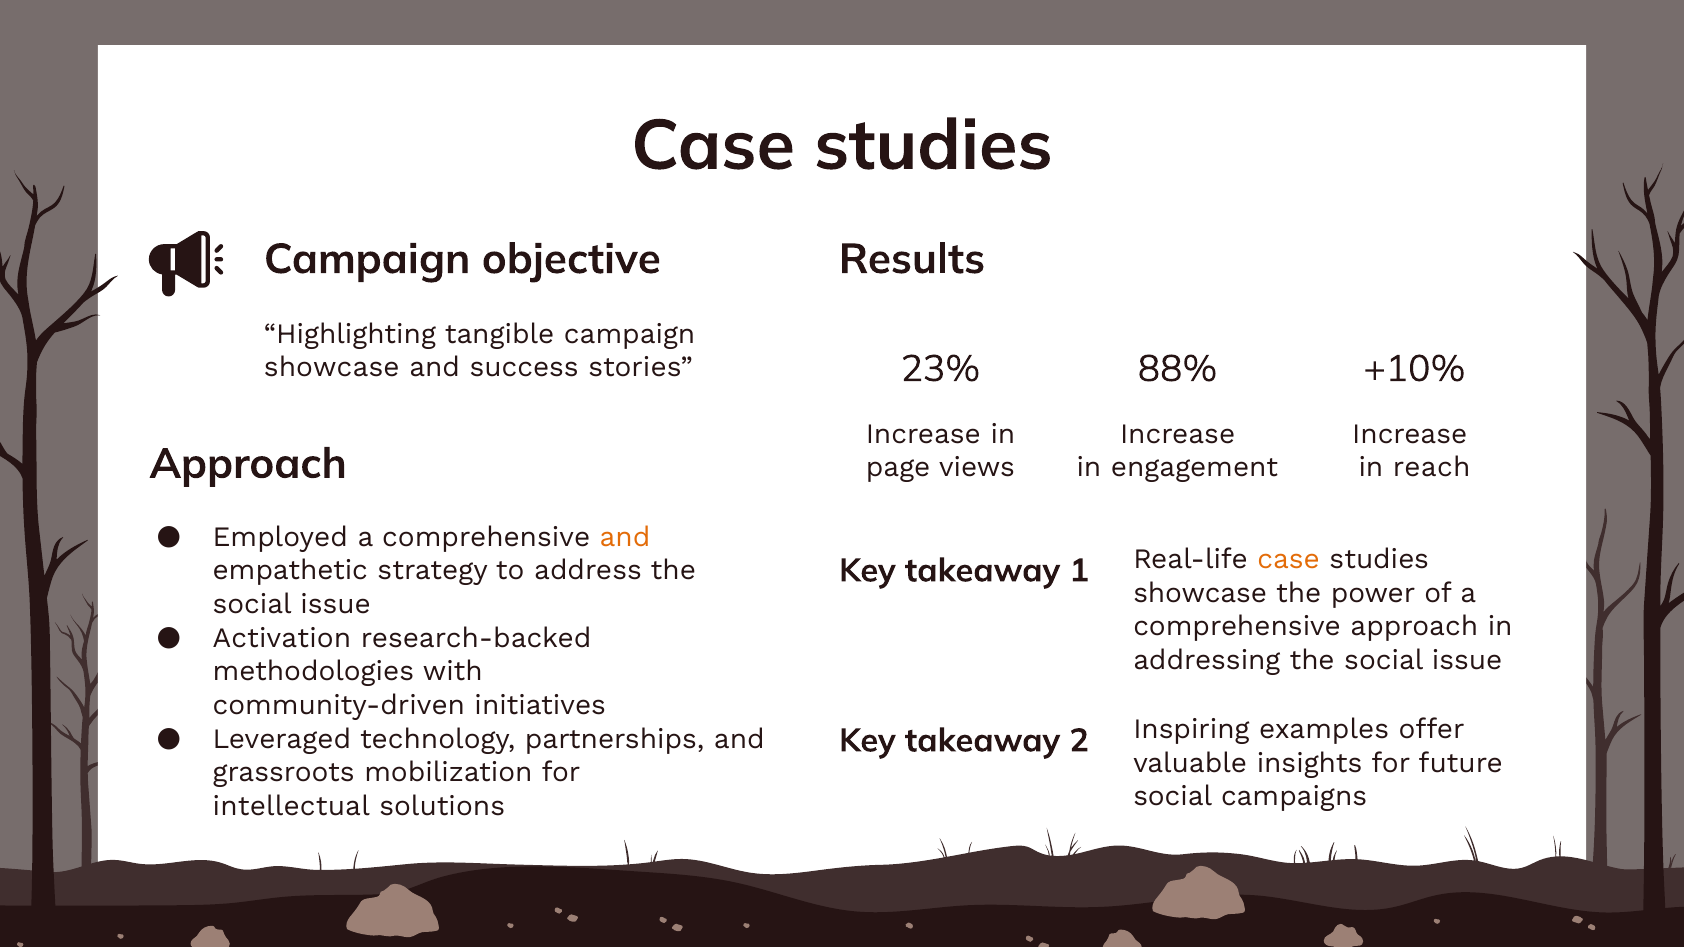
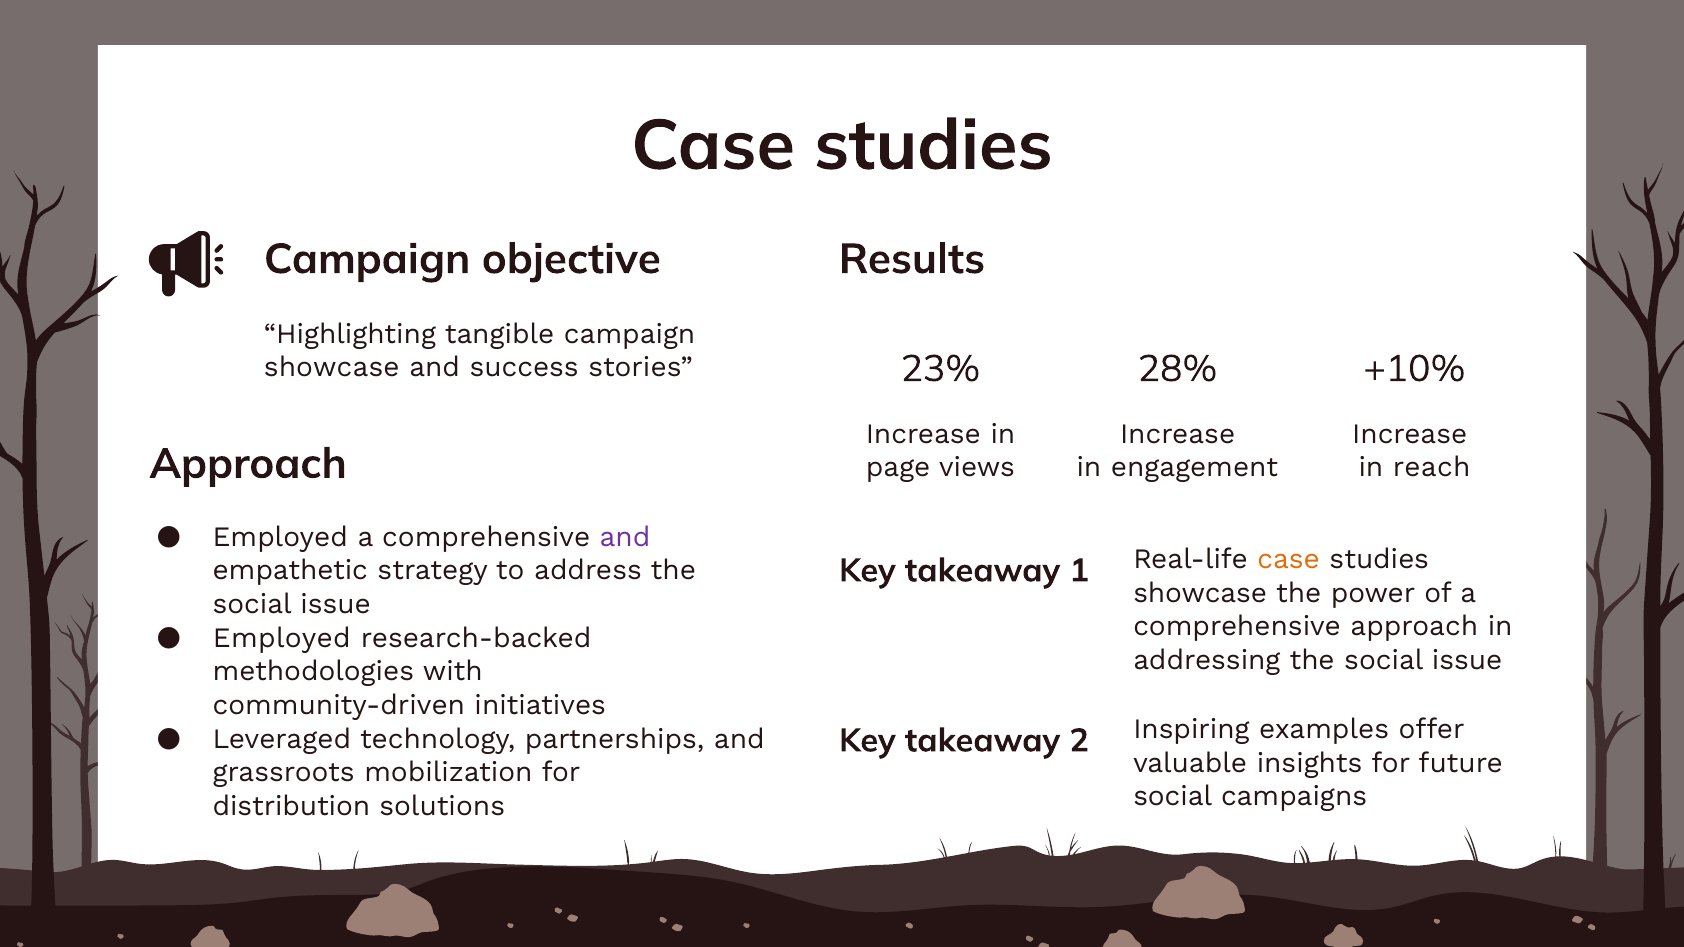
88%: 88% -> 28% (1178, 369)
and colour: orange -> purple (625, 537)
Activation: Activation -> Employed (282, 638)
intellectual: intellectual -> distribution (291, 806)
